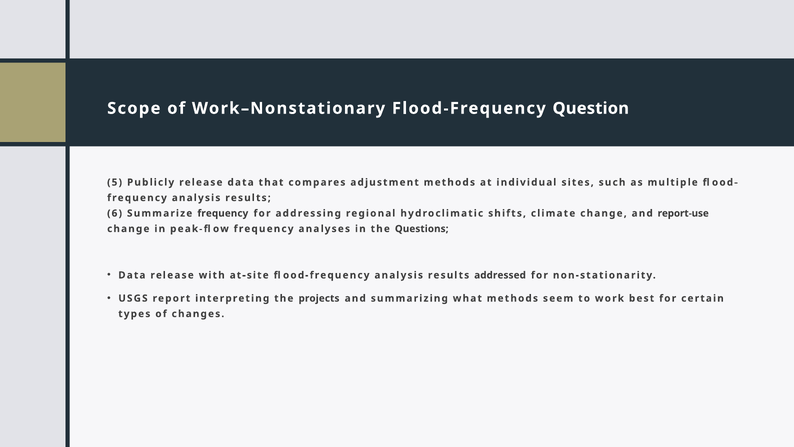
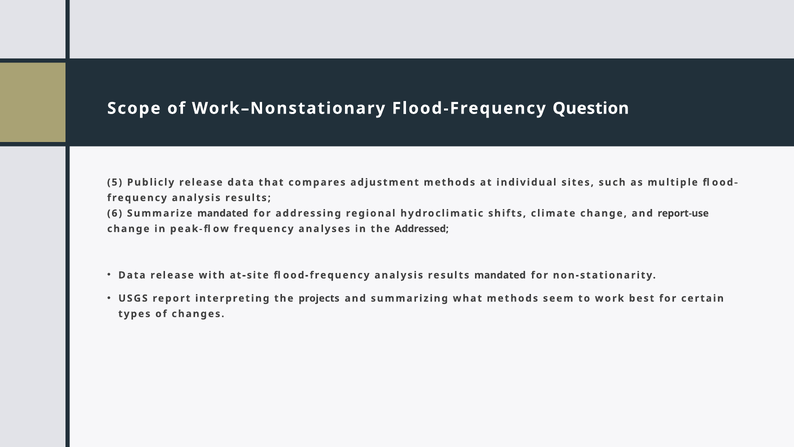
Summarize frequency: frequency -> mandated (223, 213)
Questions: Questions -> Addressed (422, 229)
results addressed: addressed -> mandated (500, 275)
